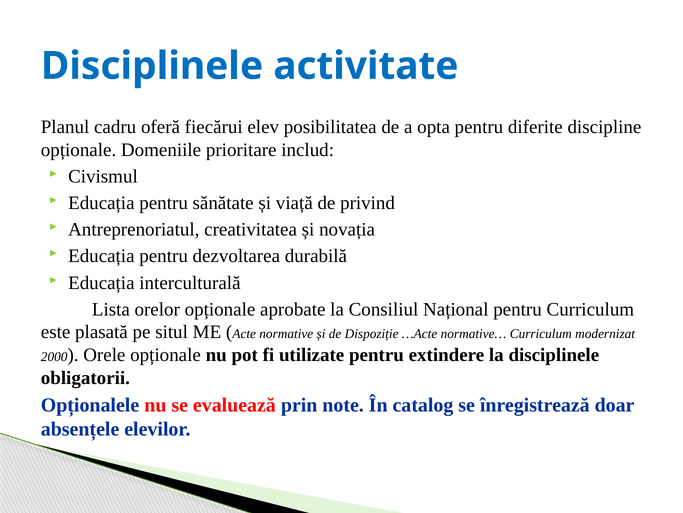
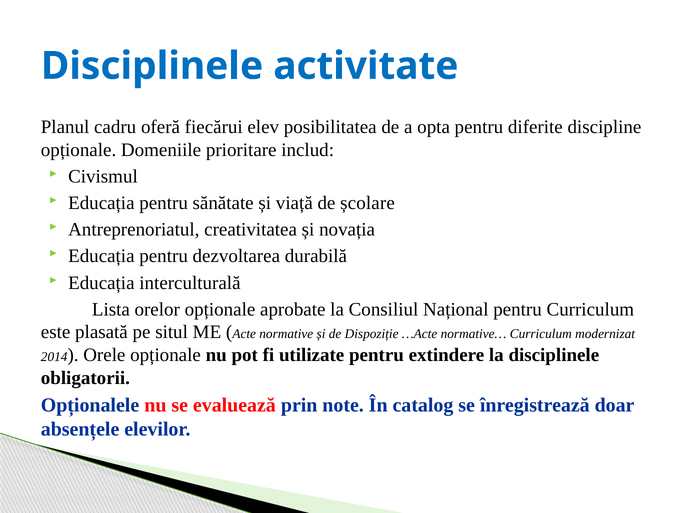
privind: privind -> școlare (367, 203)
2000: 2000 -> 2014 (54, 356)
